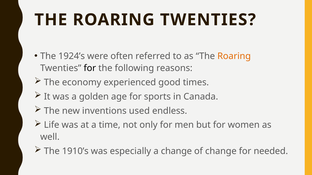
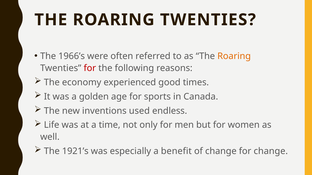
1924’s: 1924’s -> 1966’s (72, 56)
for colour: black -> red (90, 68)
1910’s: 1910’s -> 1921’s (75, 152)
a change: change -> benefit (176, 152)
for needed: needed -> change (271, 152)
